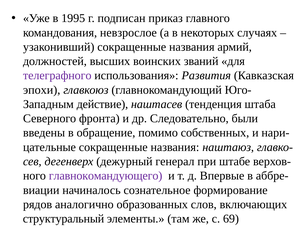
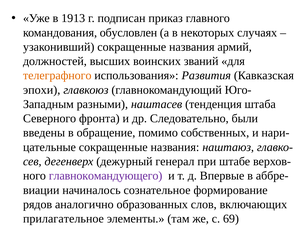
1995: 1995 -> 1913 (73, 18)
невзрослое: невзрослое -> обусловлен (128, 33)
телеграфного colour: purple -> orange (57, 76)
действие: действие -> разными (102, 104)
структуральный: структуральный -> прилагательное (63, 219)
